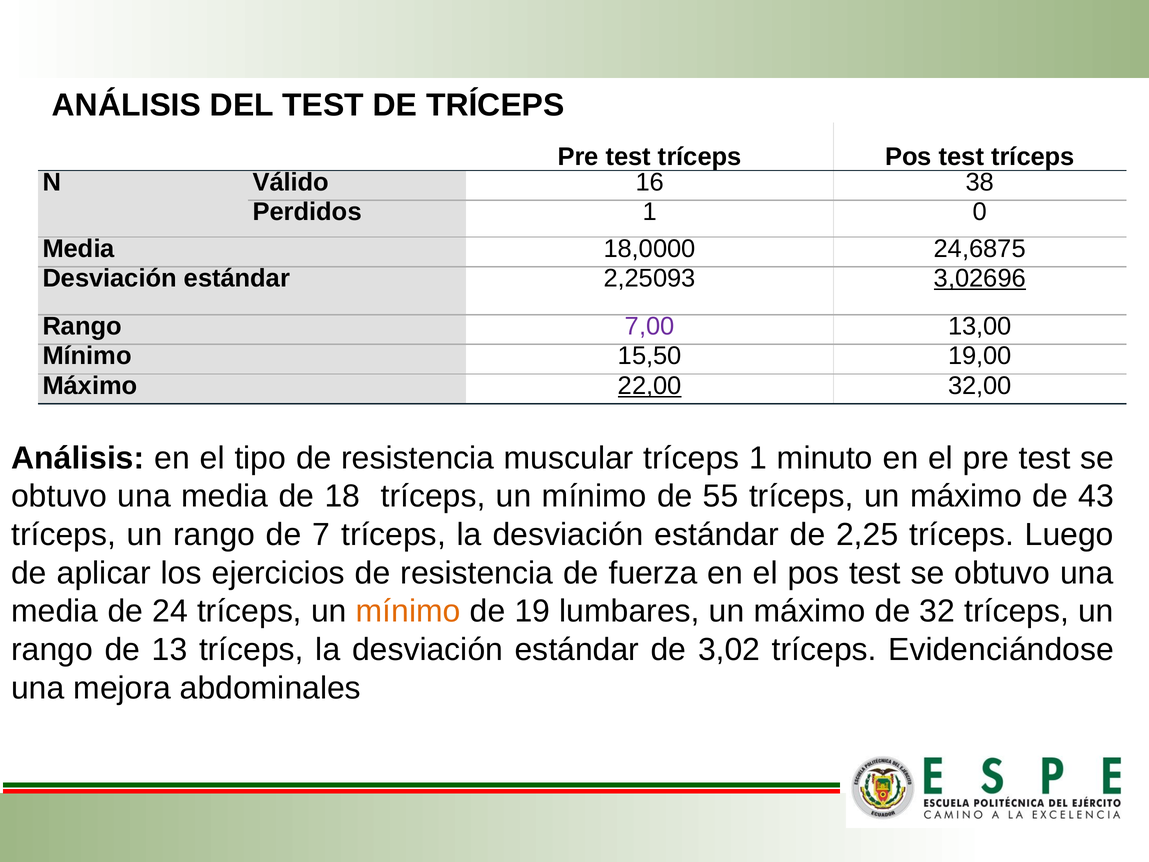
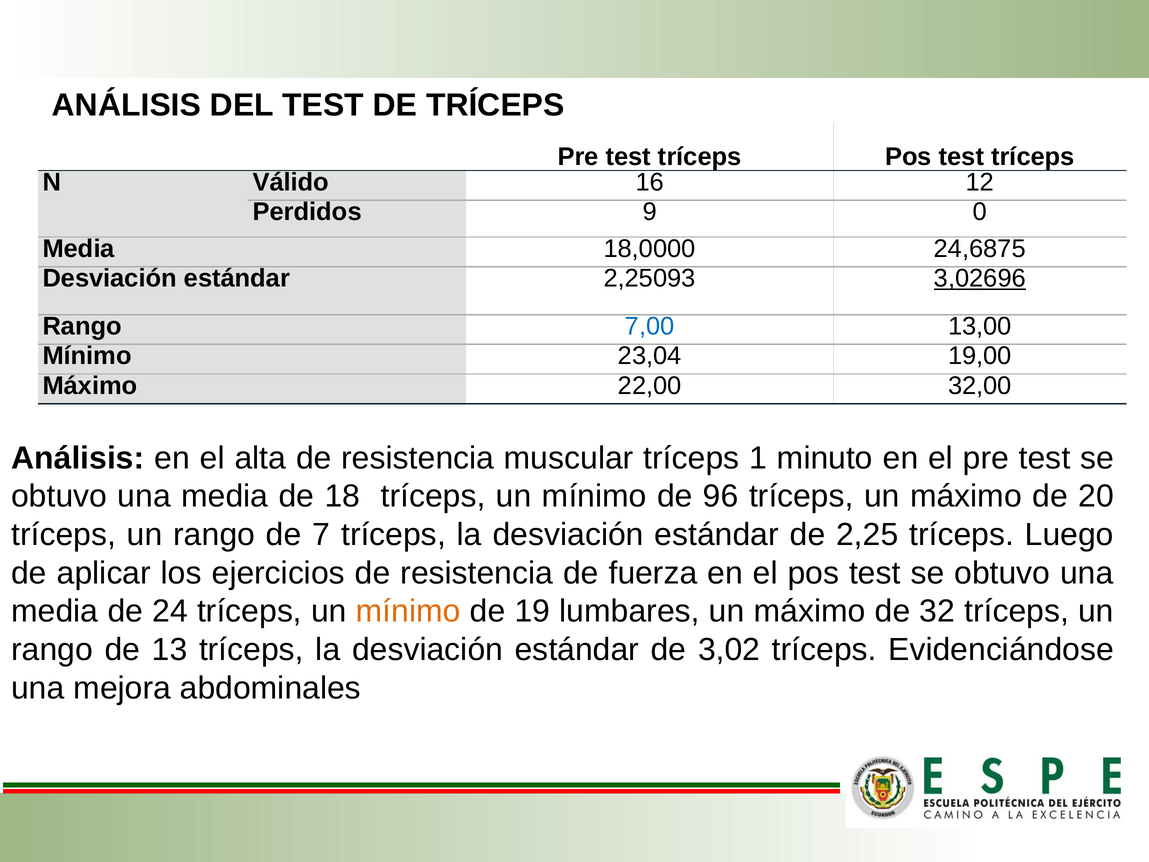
38: 38 -> 12 (980, 182)
Perdidos 1: 1 -> 9 (650, 212)
7,00 colour: purple -> blue (650, 326)
15,50: 15,50 -> 23,04 (650, 356)
22,00 underline: present -> none (650, 386)
tipo: tipo -> alta (260, 458)
55: 55 -> 96 (721, 496)
43: 43 -> 20 (1096, 496)
